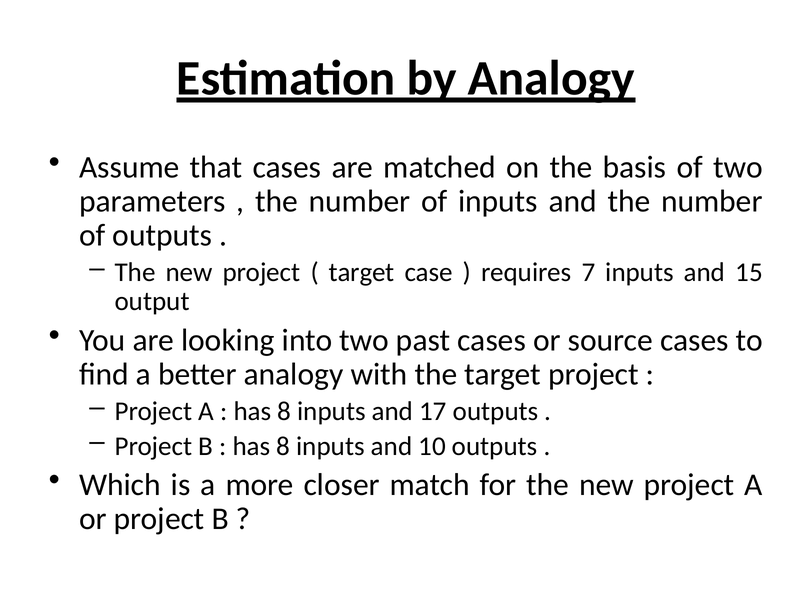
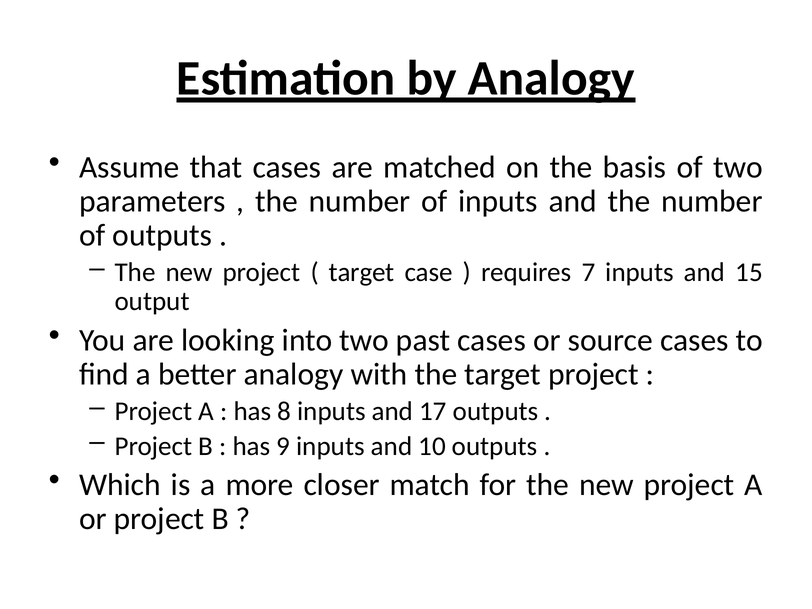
8: 8 -> 9 (283, 446)
